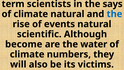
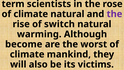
says: says -> rose (113, 4)
the colour: blue -> purple (114, 14)
events: events -> switch (59, 24)
scientific: scientific -> warming (39, 34)
water: water -> worst (94, 44)
numbers: numbers -> mankind (69, 54)
